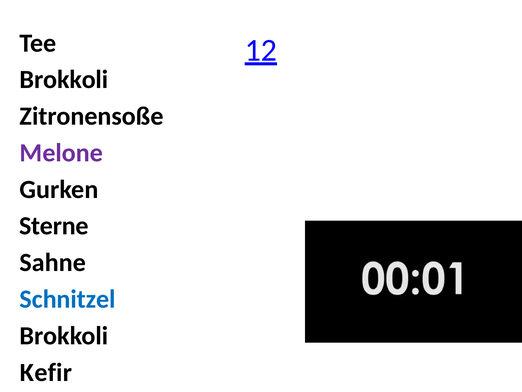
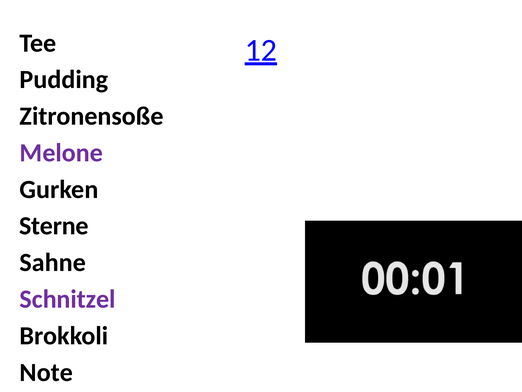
Brokkoli: Brokkoli -> Pudding (64, 80)
Schnitzel colour: blue -> purple (68, 299)
Kefir: Kefir -> Note (46, 372)
